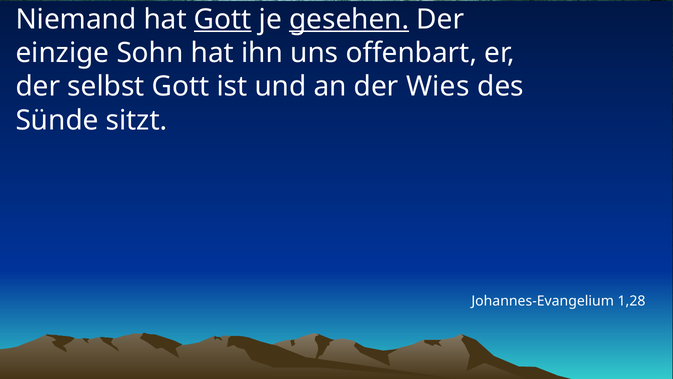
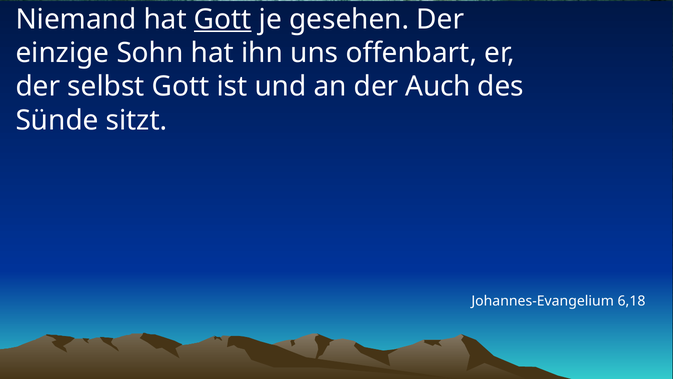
gesehen underline: present -> none (349, 19)
Wies: Wies -> Auch (438, 87)
1,28: 1,28 -> 6,18 (632, 301)
